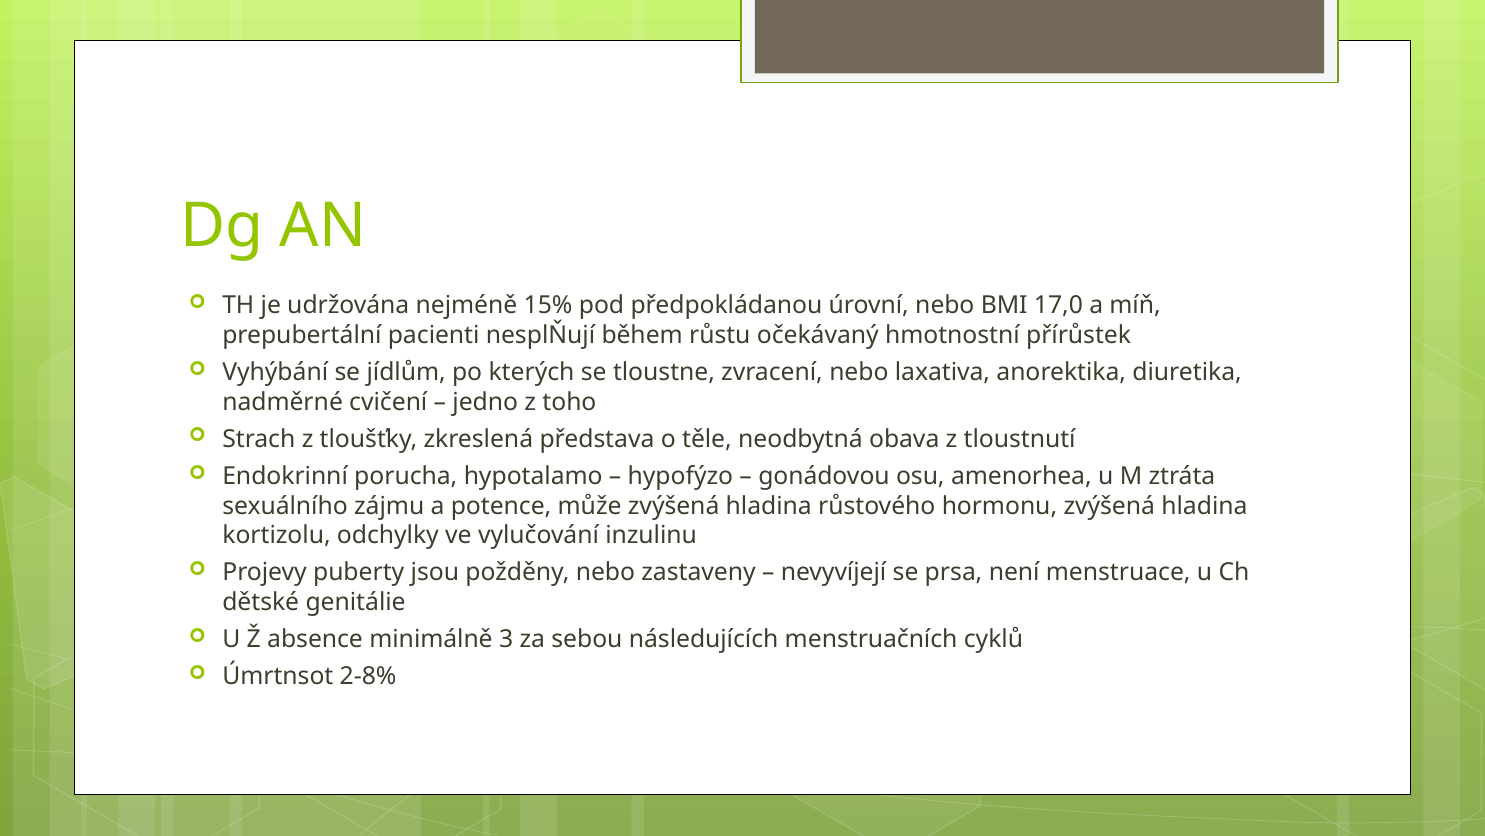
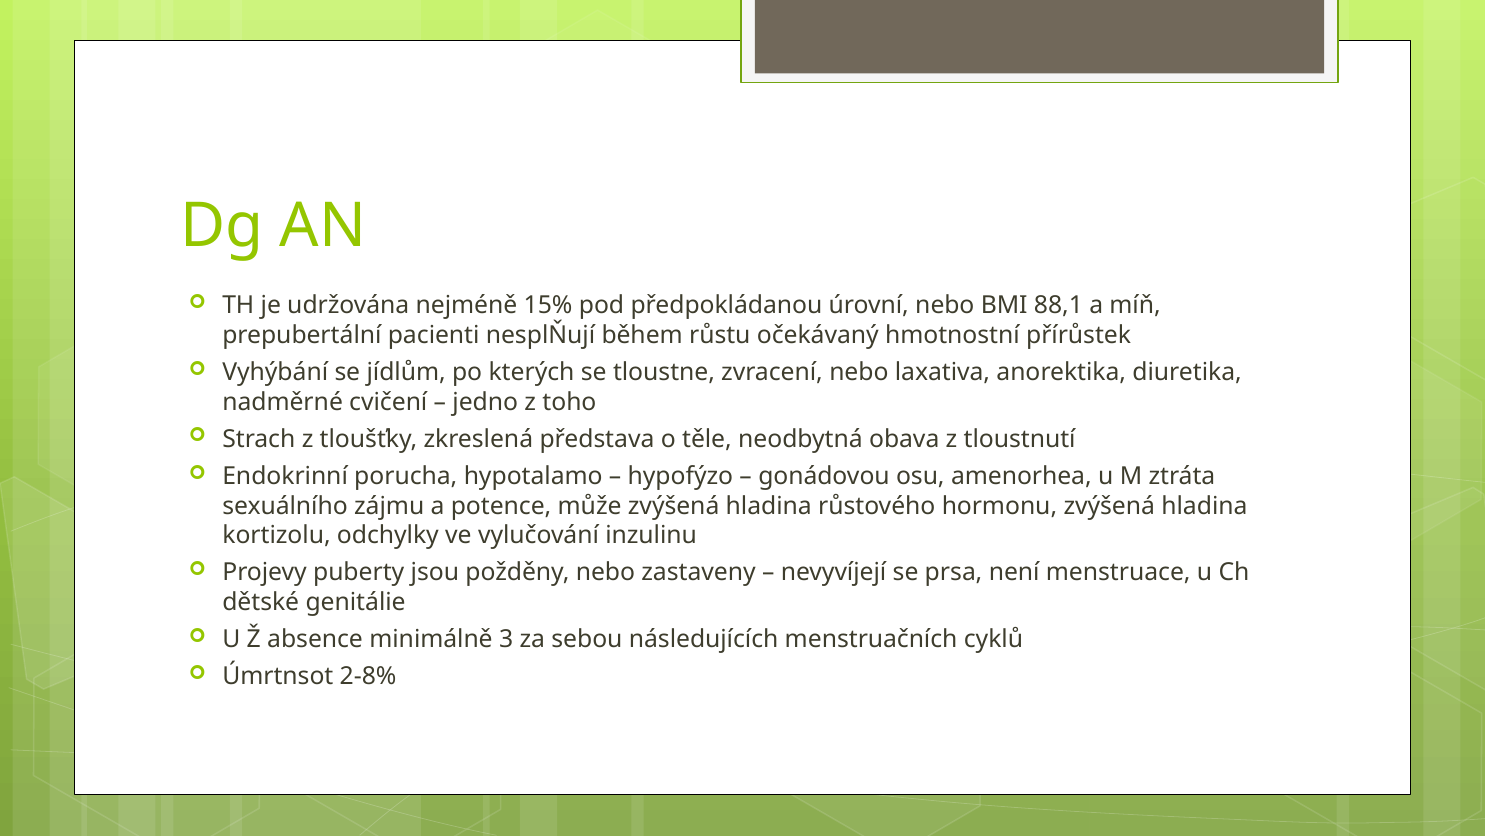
17,0: 17,0 -> 88,1 (1058, 305)
